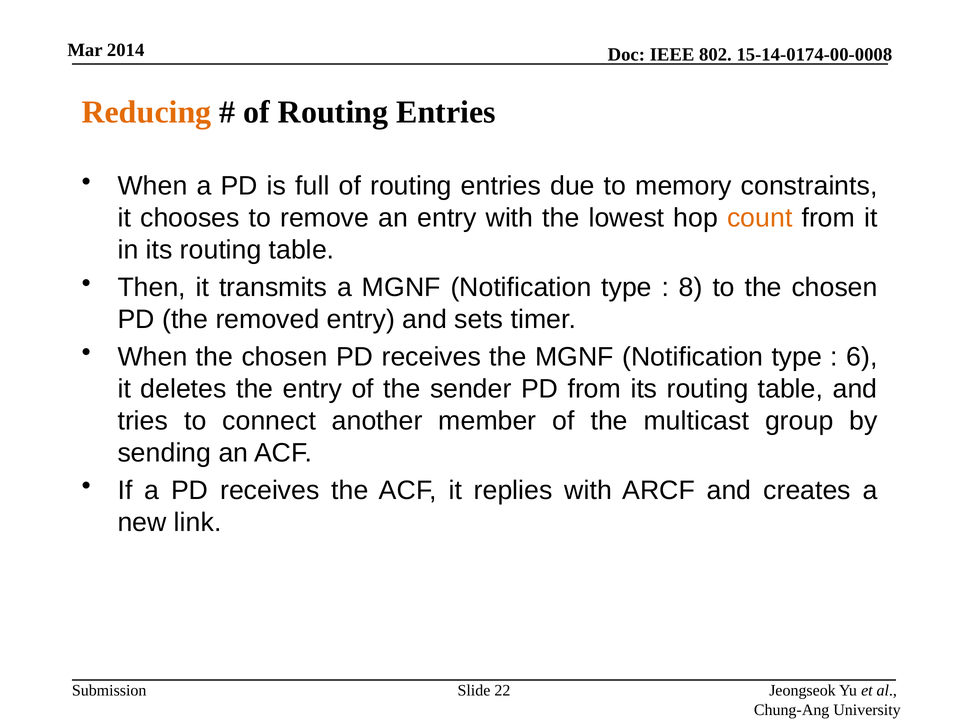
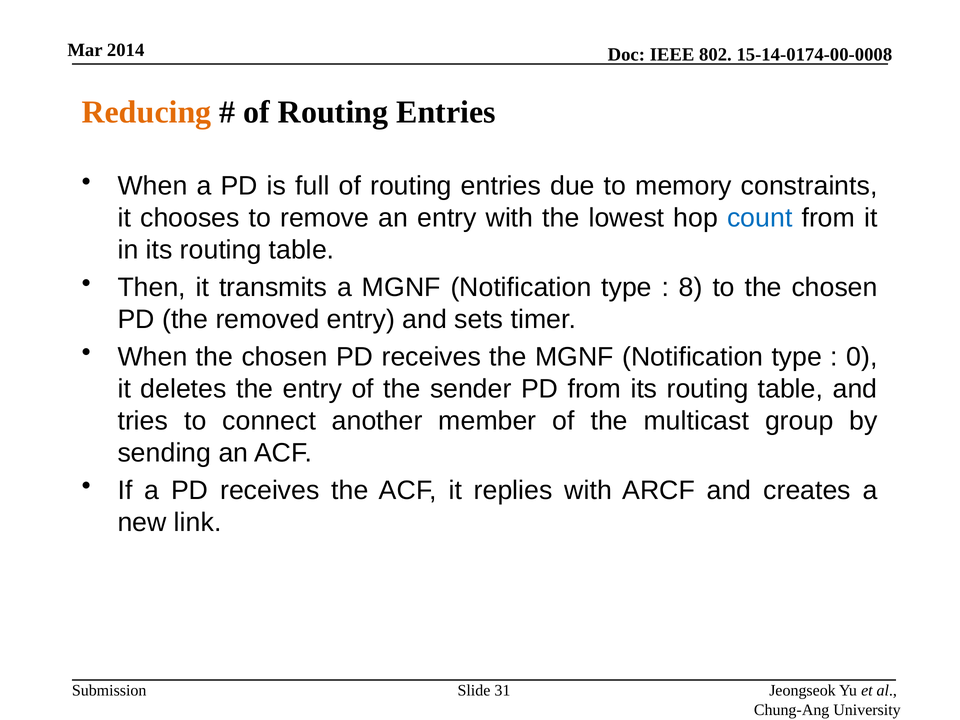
count colour: orange -> blue (760, 218)
6: 6 -> 0 (862, 357)
22: 22 -> 31 (502, 691)
